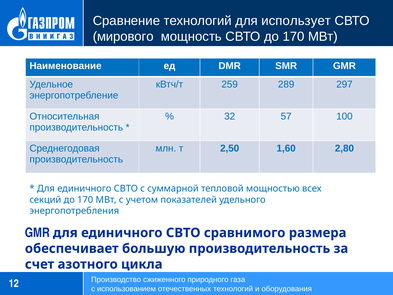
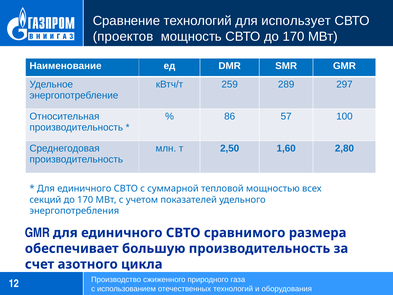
мирового: мирового -> проектов (123, 36)
32: 32 -> 86 (230, 116)
